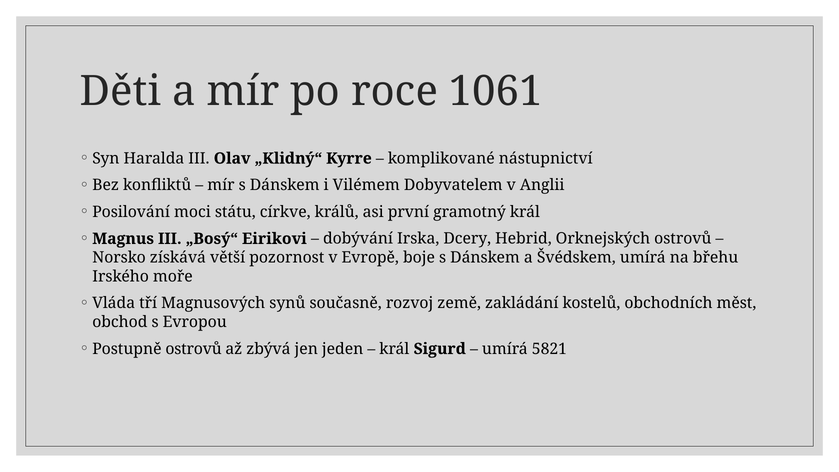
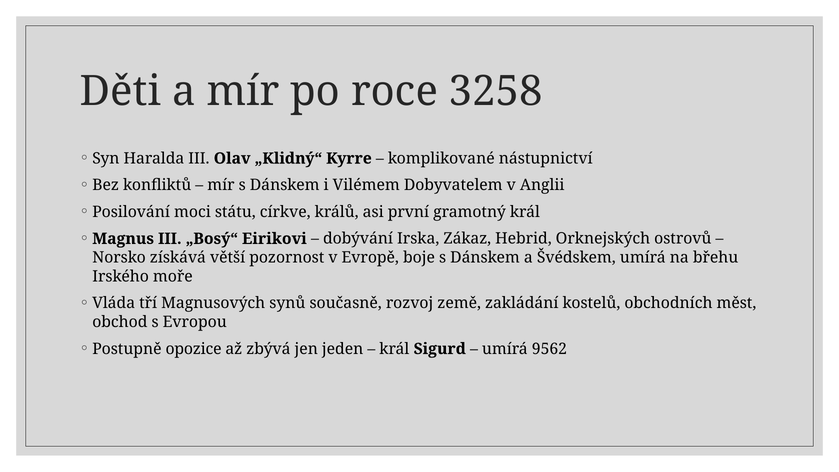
1061: 1061 -> 3258 (496, 91)
Dcery: Dcery -> Zákaz (467, 239)
Postupně ostrovů: ostrovů -> opozice (194, 349)
5821: 5821 -> 9562 (549, 349)
